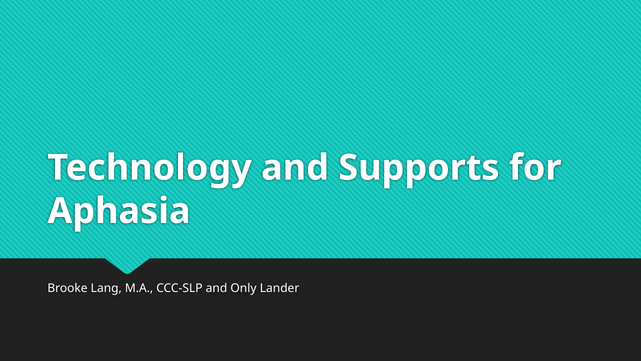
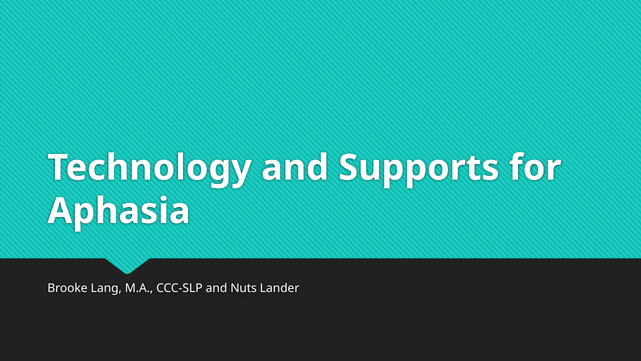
Only: Only -> Nuts (244, 288)
